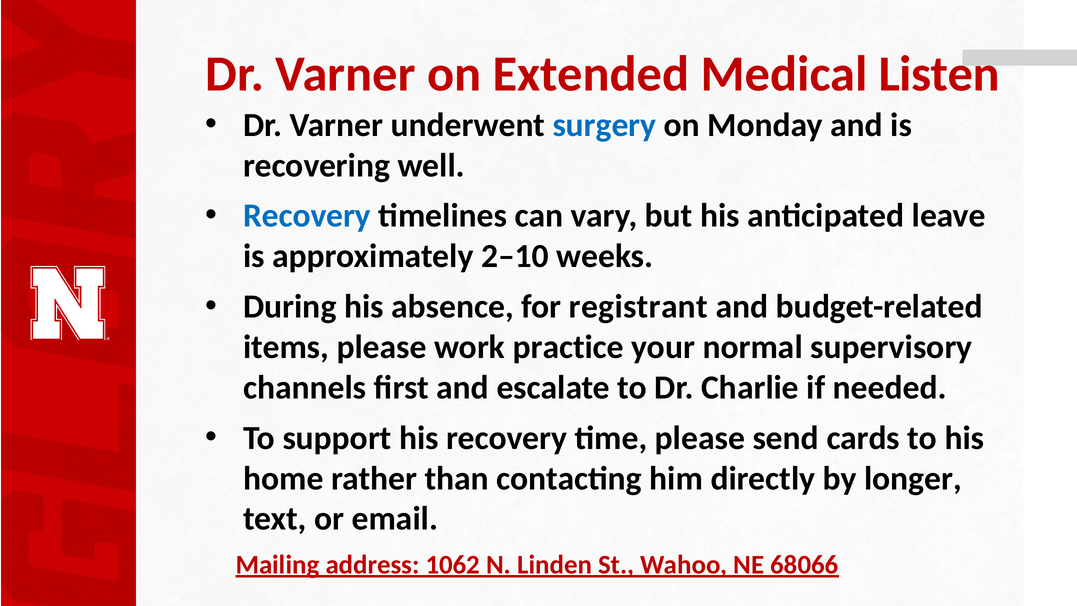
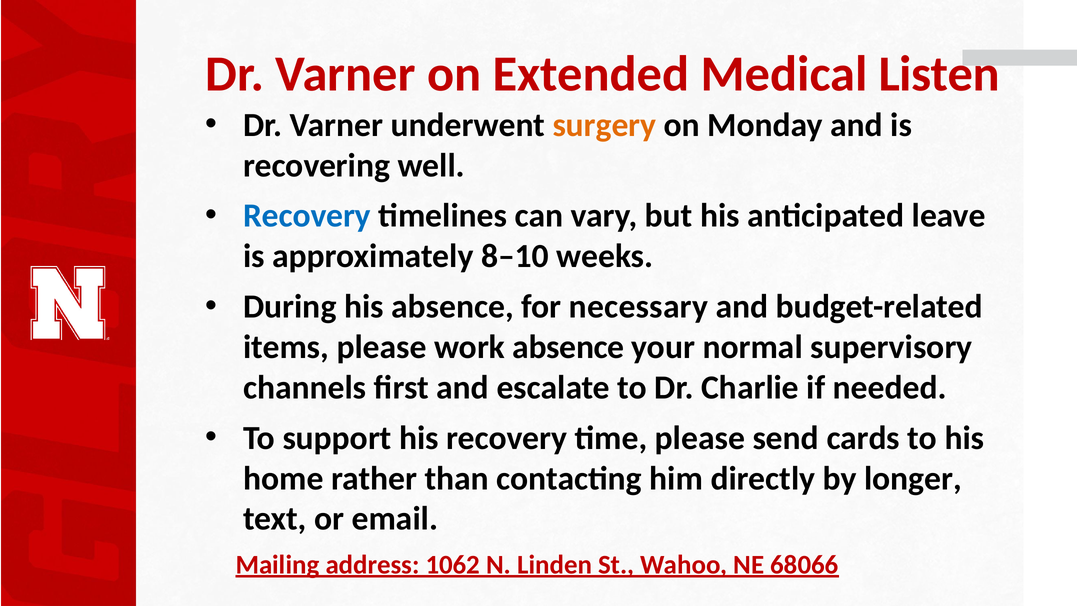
surgery colour: blue -> orange (604, 125)
2–10: 2–10 -> 8–10 (515, 256)
registrant: registrant -> necessary (638, 307)
work practice: practice -> absence (568, 347)
